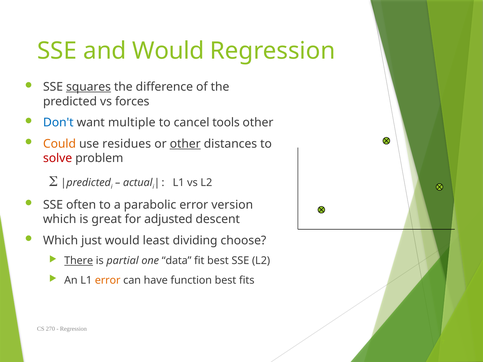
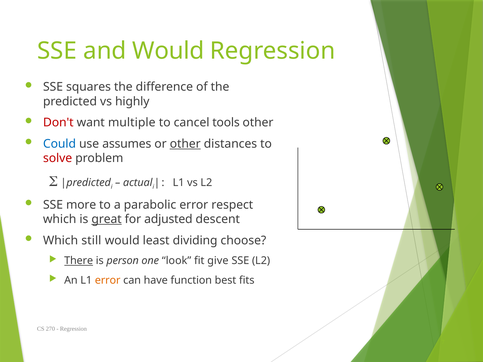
squares underline: present -> none (89, 87)
forces: forces -> highly (132, 101)
Don't colour: blue -> red (58, 123)
Could colour: orange -> blue (60, 144)
residues: residues -> assumes (127, 144)
often: often -> more (81, 205)
version: version -> respect (232, 205)
great underline: none -> present (107, 219)
just: just -> still (91, 241)
partial: partial -> person (123, 261)
data: data -> look (177, 261)
fit best: best -> give (218, 261)
